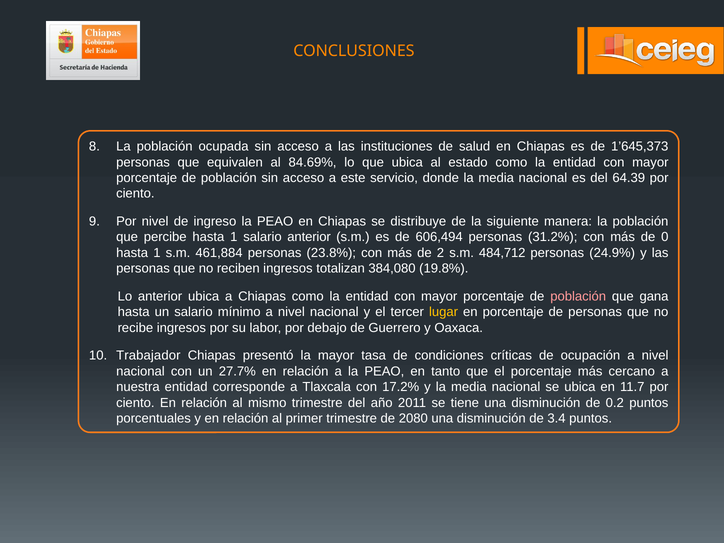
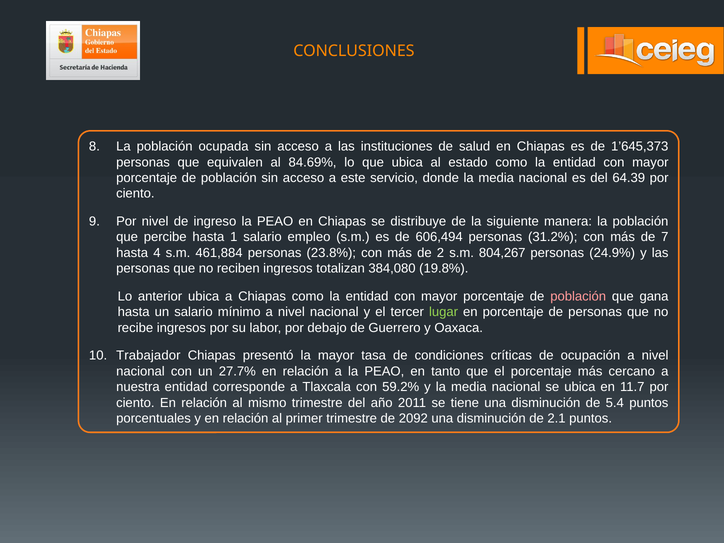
salario anterior: anterior -> empleo (309, 237)
0: 0 -> 7 (665, 237)
1: 1 -> 4 (157, 253)
484,712: 484,712 -> 804,267 (502, 253)
lugar colour: yellow -> light green (444, 312)
17.2%: 17.2% -> 59.2% (401, 387)
0.2: 0.2 -> 5.4 (615, 403)
2080: 2080 -> 2092 (413, 418)
3.4: 3.4 -> 2.1 (556, 418)
